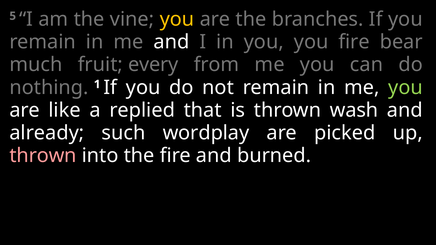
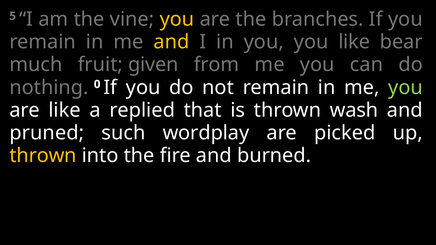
and colour: white -> yellow (171, 42)
you fire: fire -> like (354, 42)
every: every -> given (153, 65)
1: 1 -> 0 (97, 84)
already: already -> pruned (47, 133)
thrown colour: pink -> yellow (43, 156)
